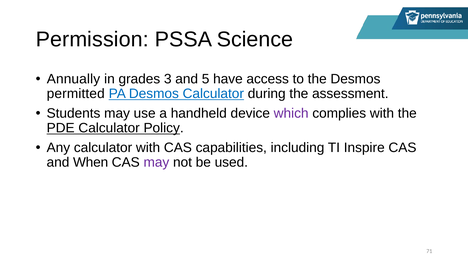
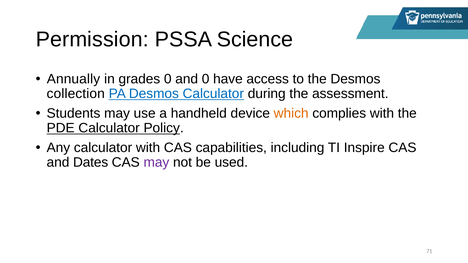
grades 3: 3 -> 0 (168, 79)
and 5: 5 -> 0 (206, 79)
permitted: permitted -> collection (76, 94)
which colour: purple -> orange (291, 113)
When: When -> Dates (91, 163)
